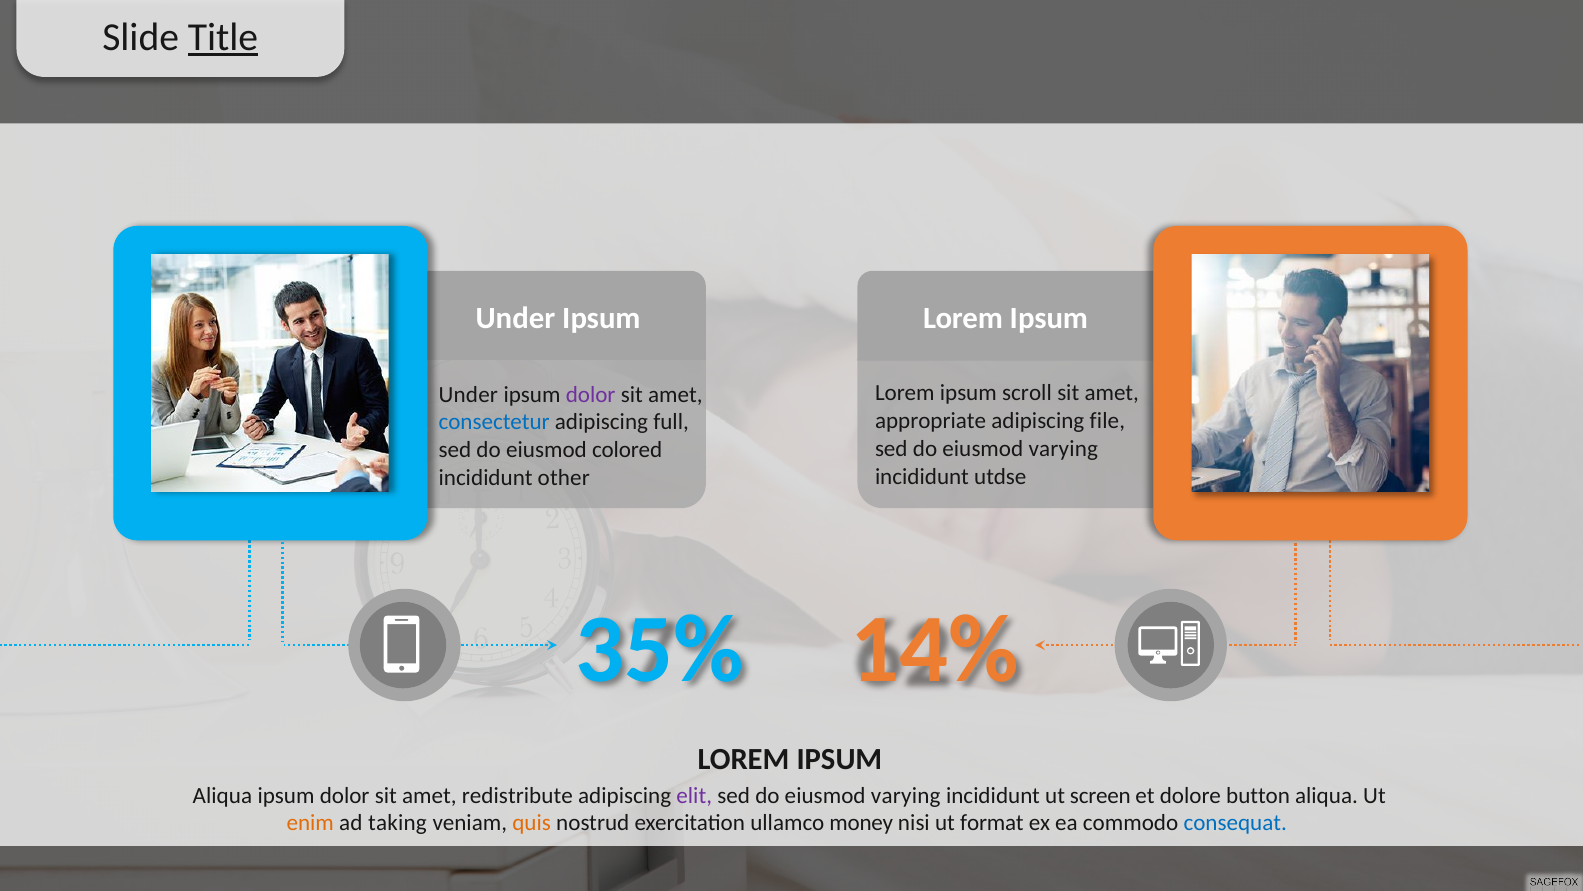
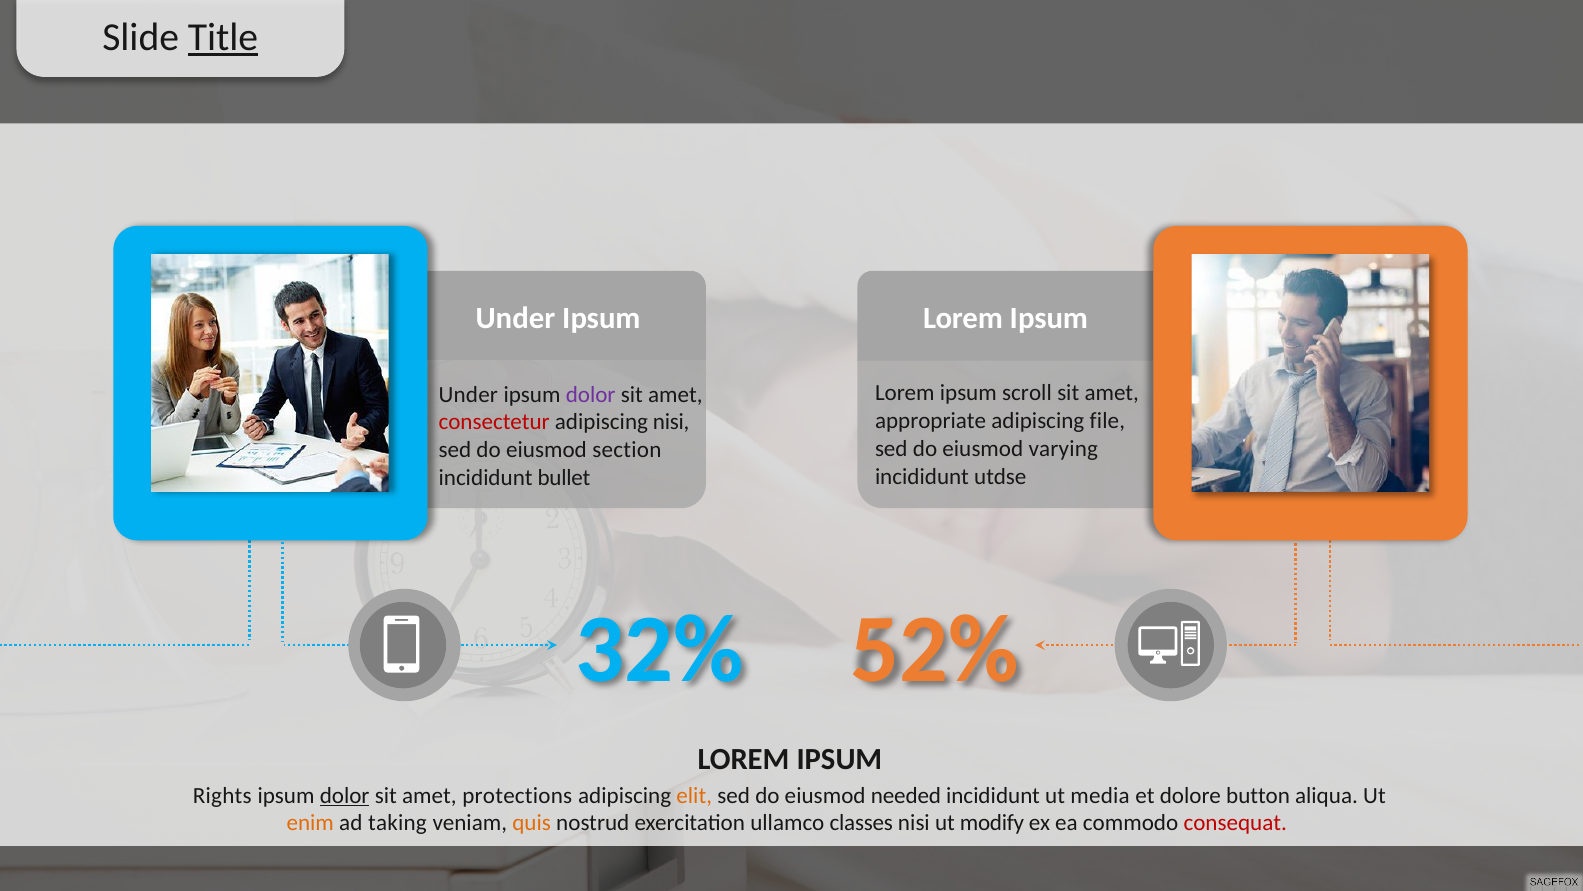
consectetur colour: blue -> red (494, 422)
adipiscing full: full -> nisi (671, 422)
colored: colored -> section (627, 450)
other: other -> bullet (564, 477)
35%: 35% -> 32% (660, 649)
14%: 14% -> 52% (935, 650)
Aliqua: Aliqua -> Rights (222, 795)
dolor underline: none -> present (345, 795)
redistribute: redistribute -> protections (517, 795)
elit colour: purple -> orange (694, 795)
varying: varying -> needed (906, 795)
screen: screen -> media (1100, 795)
money: money -> classes (861, 823)
format: format -> modify (992, 823)
consequat colour: blue -> red (1235, 823)
